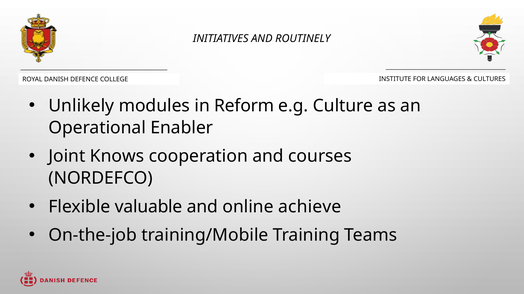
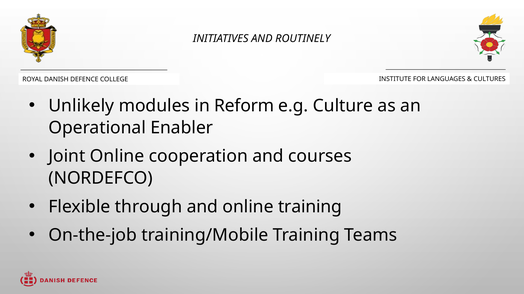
Joint Knows: Knows -> Online (117, 157)
valuable: valuable -> through (149, 207)
online achieve: achieve -> training (310, 207)
